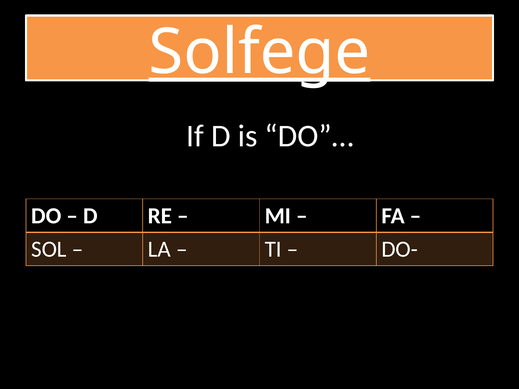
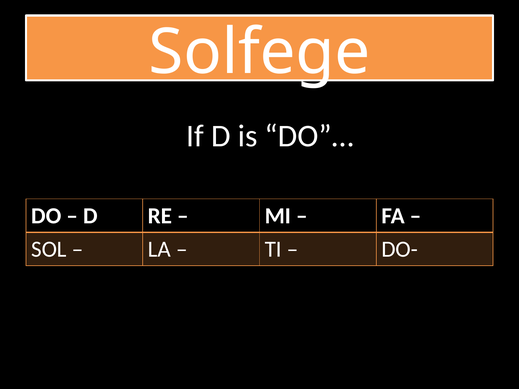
Solfege underline: present -> none (259, 52)
